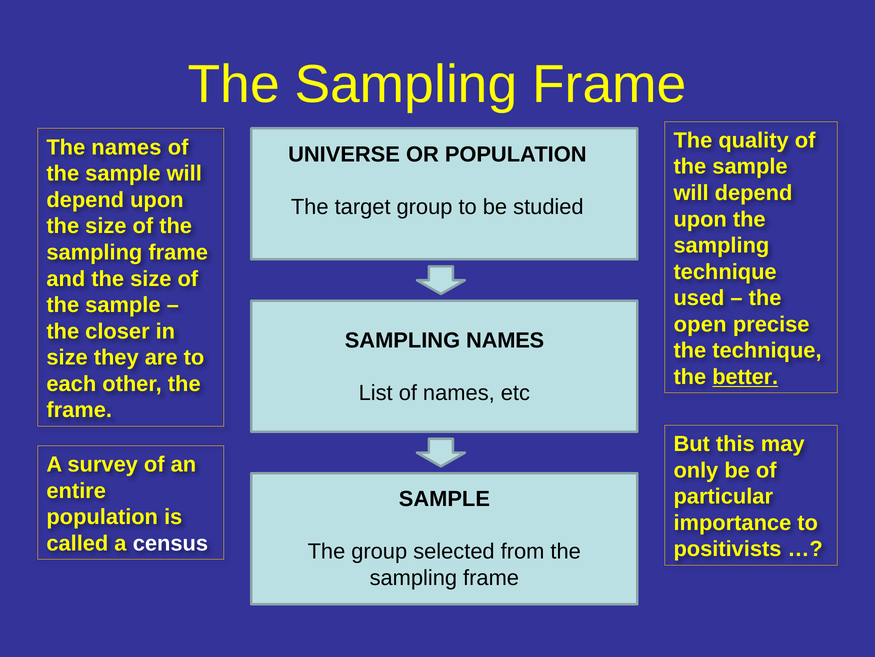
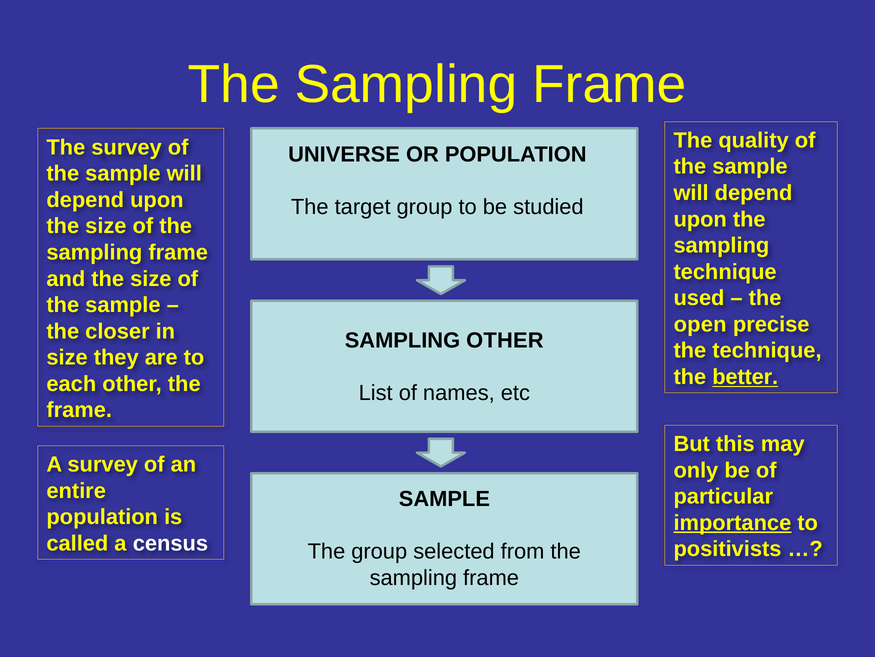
The names: names -> survey (127, 147)
SAMPLING NAMES: NAMES -> OTHER (505, 340)
importance underline: none -> present (732, 522)
